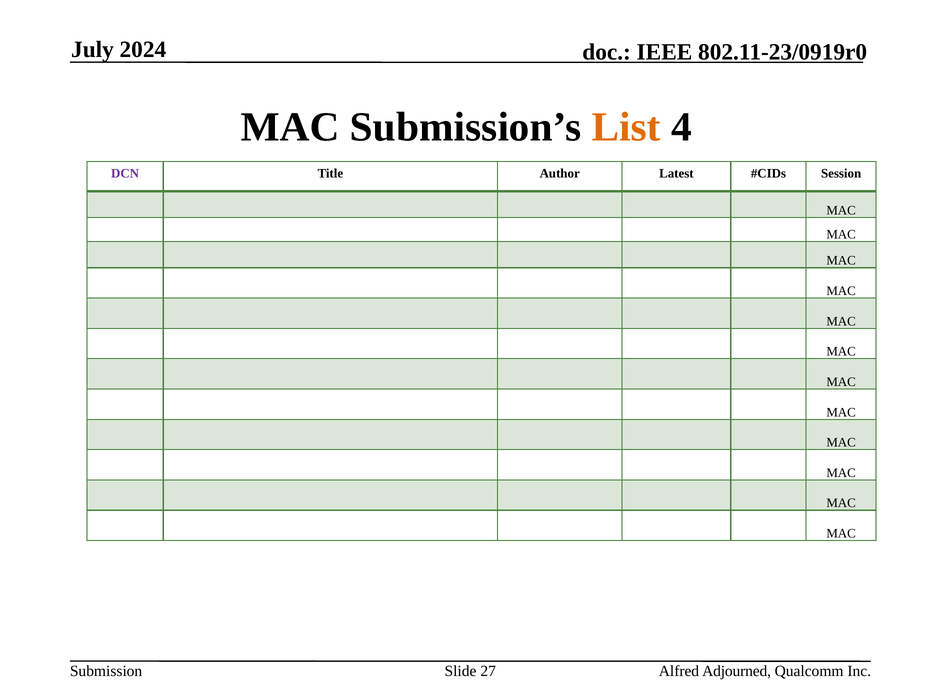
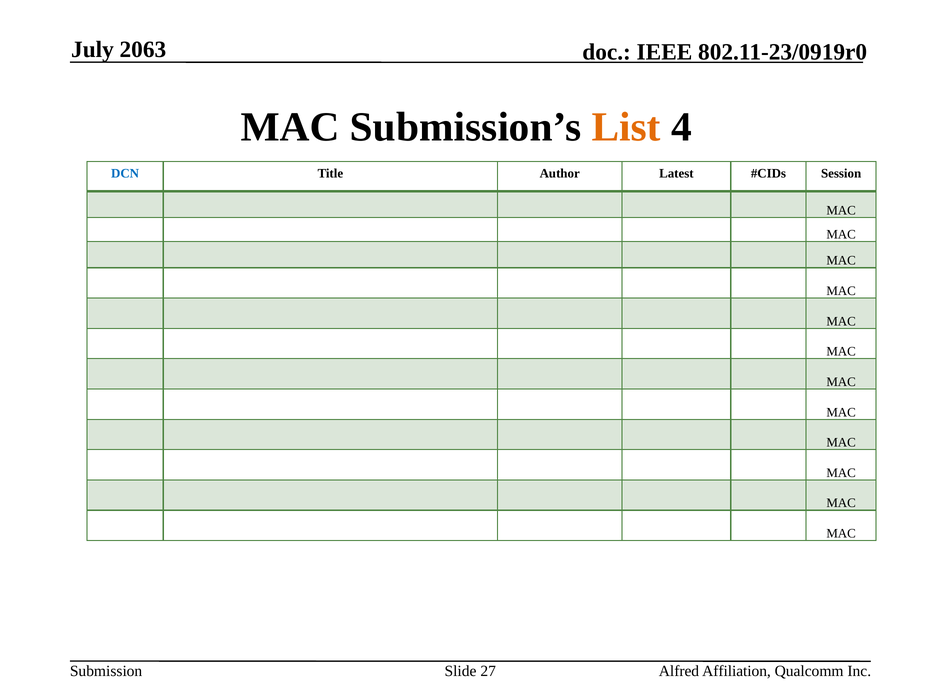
2024: 2024 -> 2063 (143, 49)
DCN colour: purple -> blue (125, 173)
Adjourned: Adjourned -> Affiliation (737, 671)
